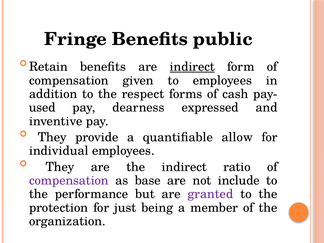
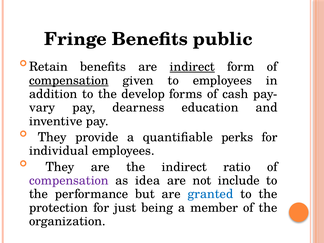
compensation underline: none -> present (69, 80)
respect: respect -> develop (143, 94)
used: used -> vary (42, 108)
expressed: expressed -> education (210, 108)
allow: allow -> perks (237, 137)
base: base -> idea (148, 180)
granted colour: purple -> blue (210, 194)
